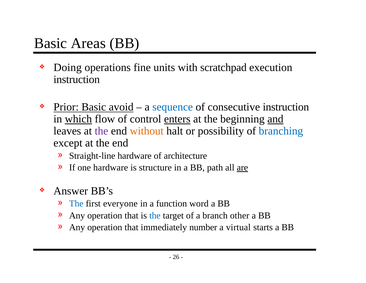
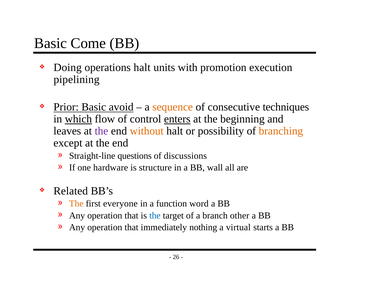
Areas: Areas -> Come (88, 43)
operations fine: fine -> halt (142, 68)
scratchpad: scratchpad -> promotion (223, 68)
instruction: instruction -> pipelining (77, 79)
sequence colour: blue -> orange (173, 107)
consecutive instruction: instruction -> techniques (286, 107)
and underline: present -> none (275, 119)
branching colour: blue -> orange (281, 131)
Straight-line hardware: hardware -> questions (135, 156)
architecture: architecture -> discussions (185, 156)
path: path -> wall (215, 168)
are underline: present -> none (242, 168)
Answer: Answer -> Related (71, 191)
The colour: blue -> orange (76, 204)
number: number -> nothing (203, 227)
